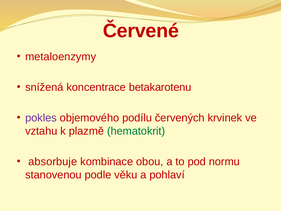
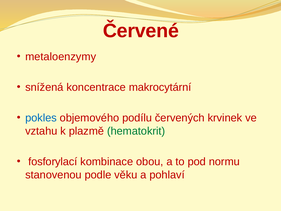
betakarotenu: betakarotenu -> makrocytární (160, 87)
pokles colour: purple -> blue (41, 118)
absorbuje: absorbuje -> fosforylací (53, 162)
